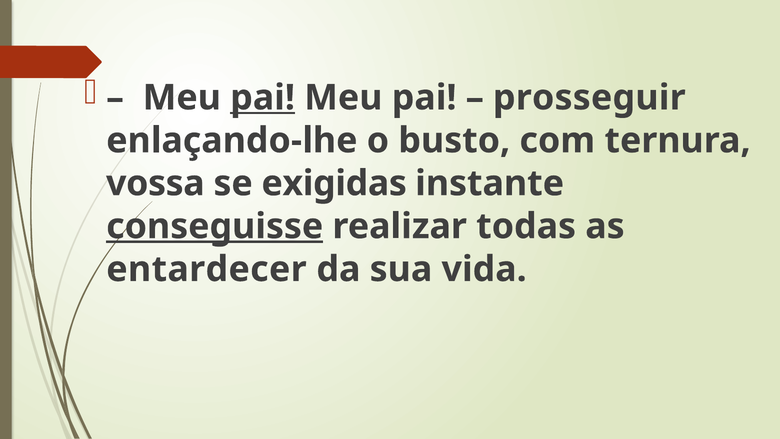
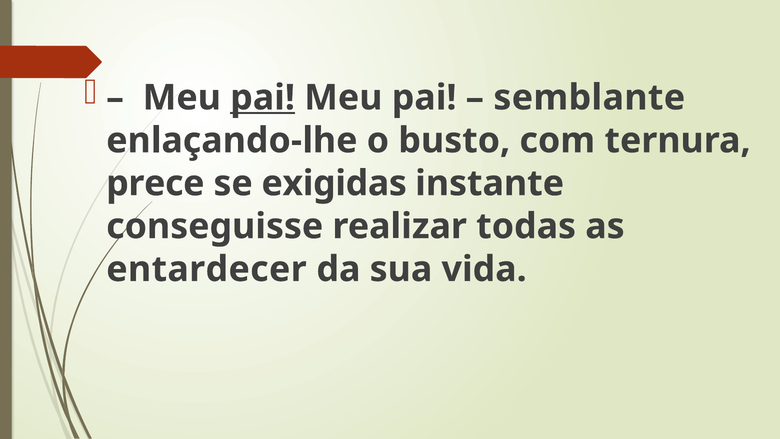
prosseguir: prosseguir -> semblante (589, 98)
vossa: vossa -> prece (155, 183)
conseguisse underline: present -> none (215, 226)
